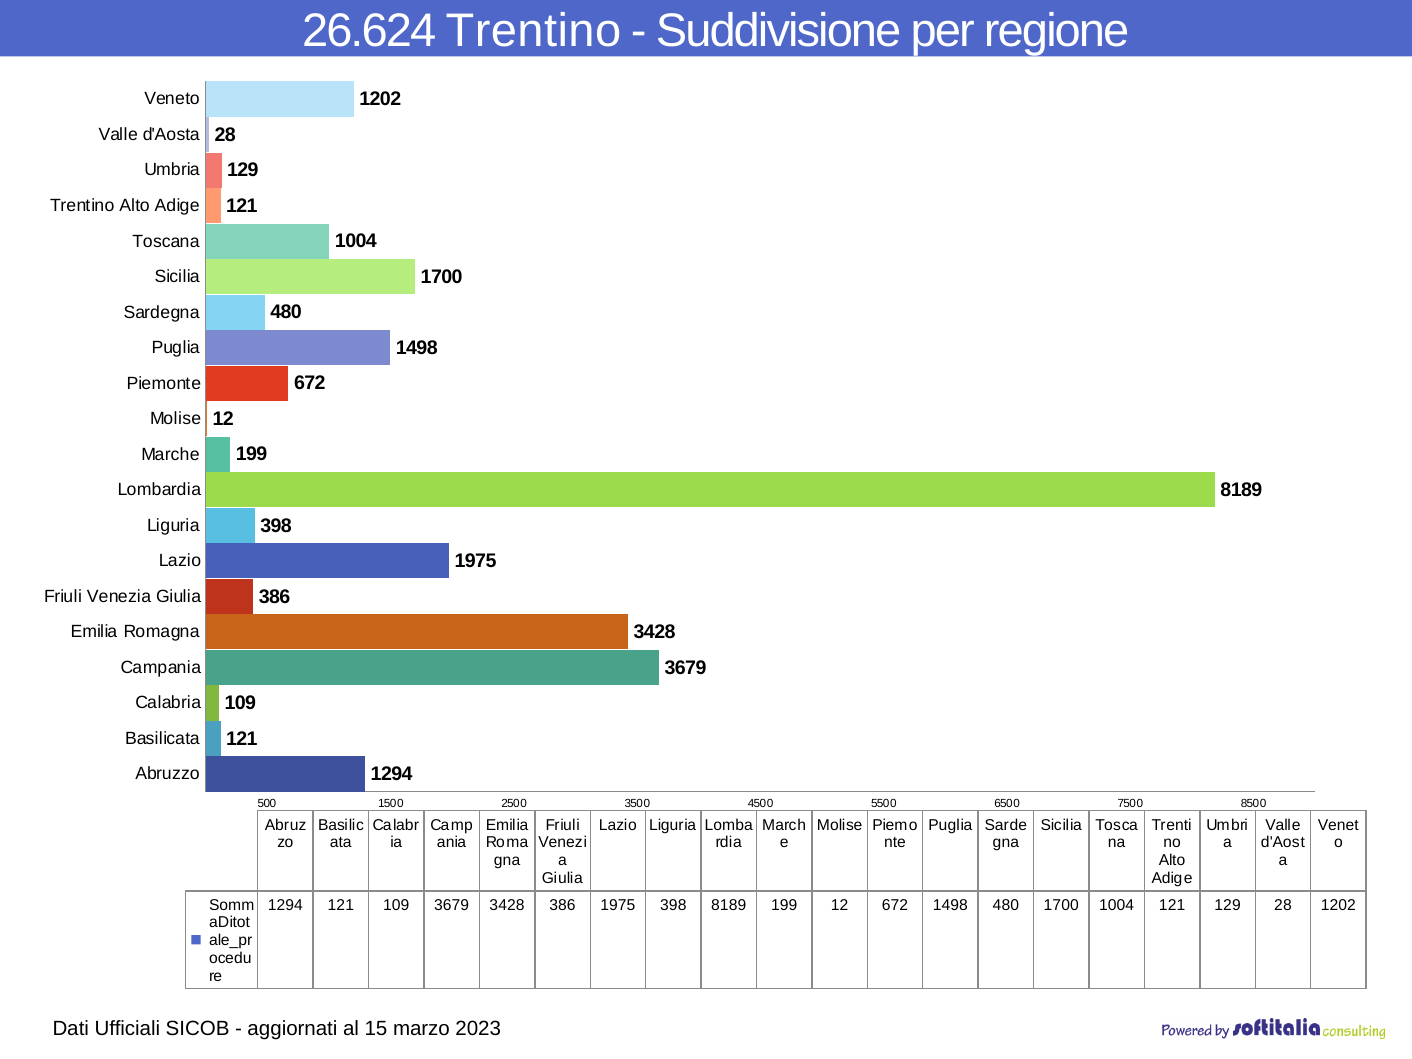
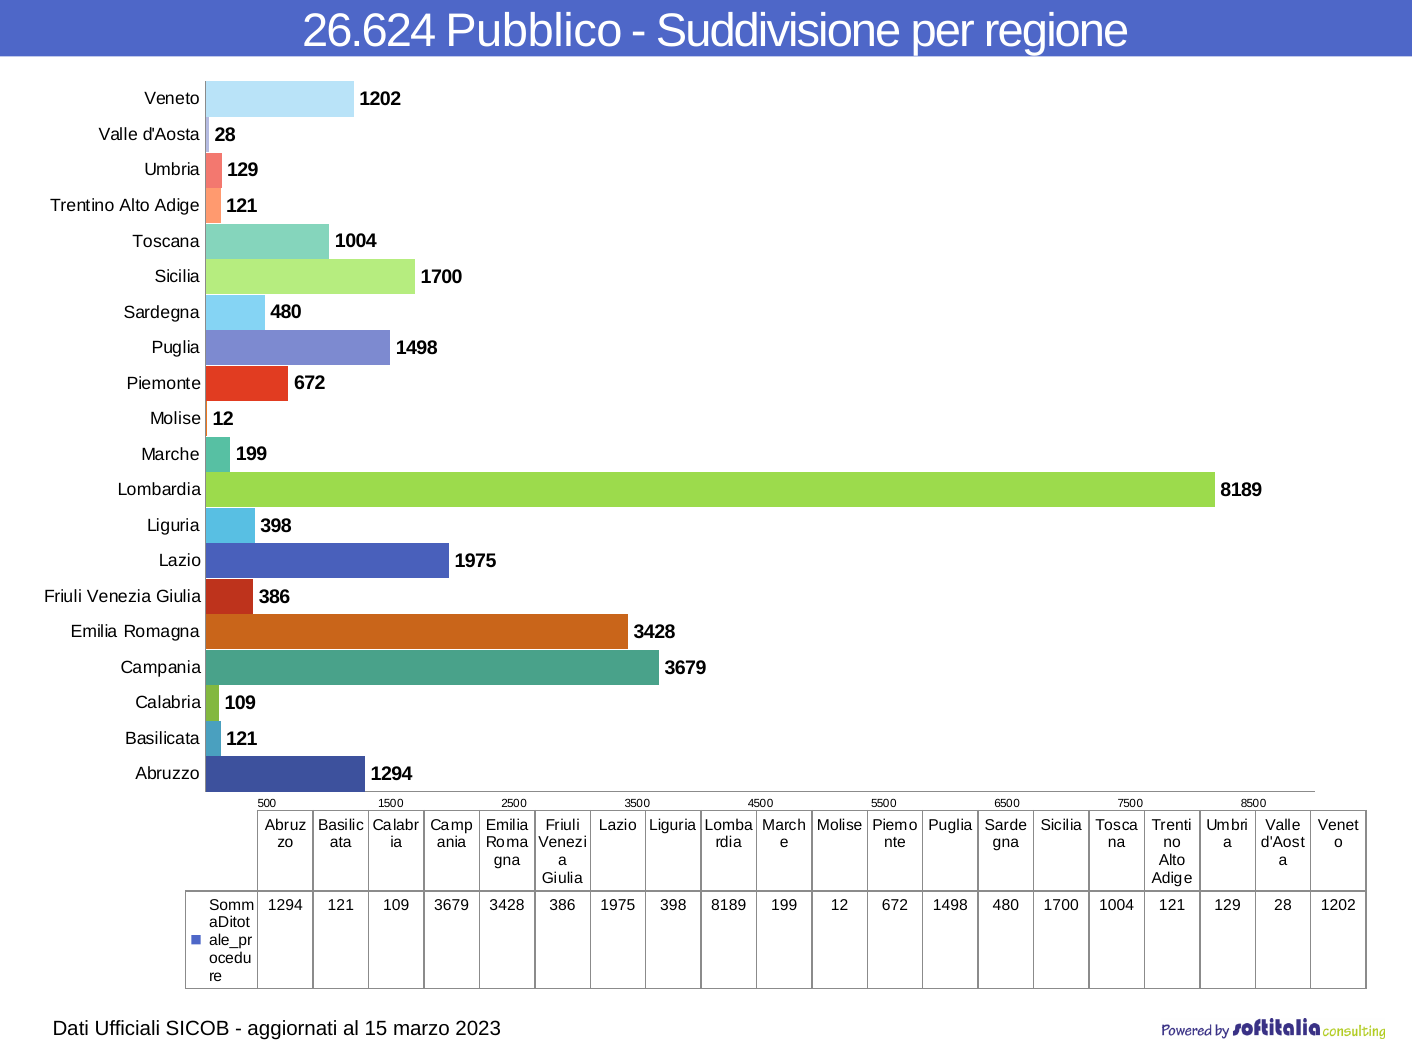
26.624 Trentino: Trentino -> Pubblico (534, 31)
